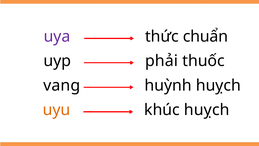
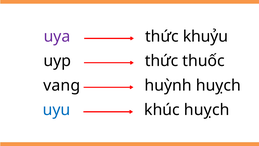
chuẩn: chuẩn -> khuỷu (205, 36)
uyp phải: phải -> thức (162, 61)
uyu colour: orange -> blue (57, 110)
